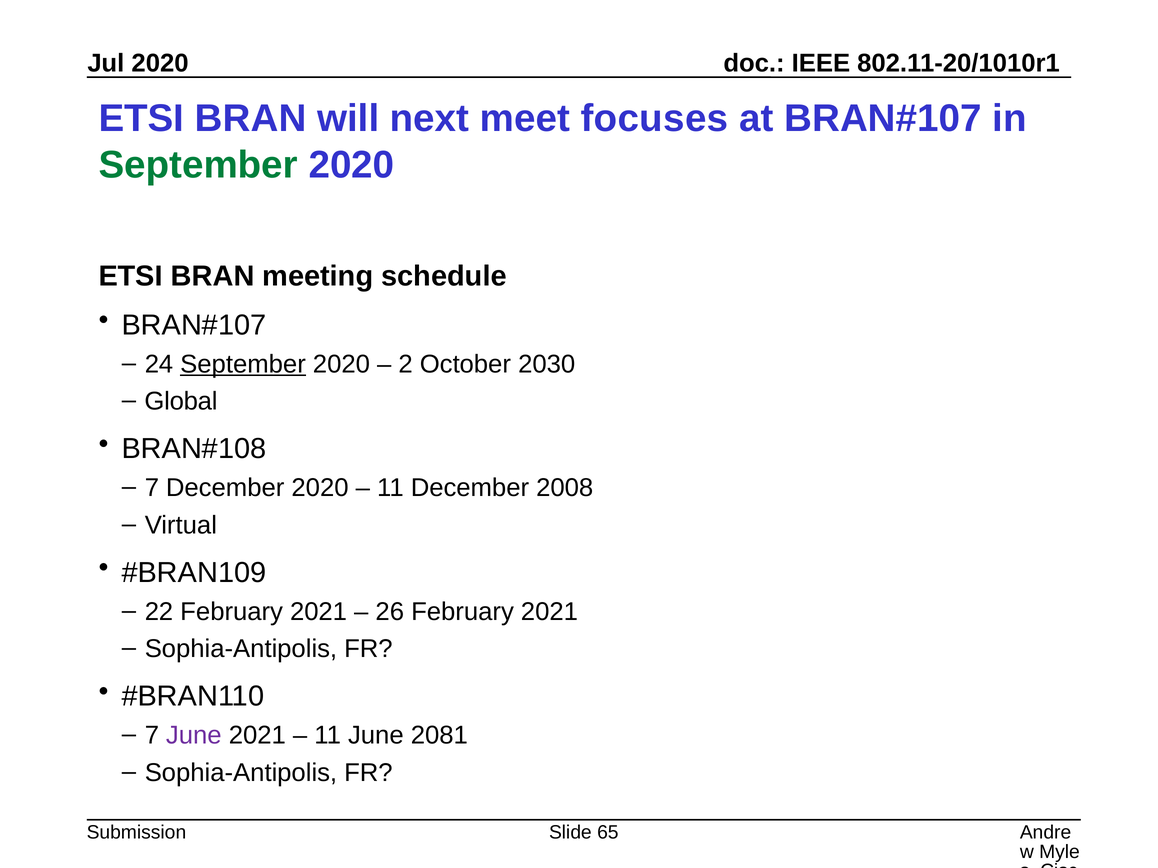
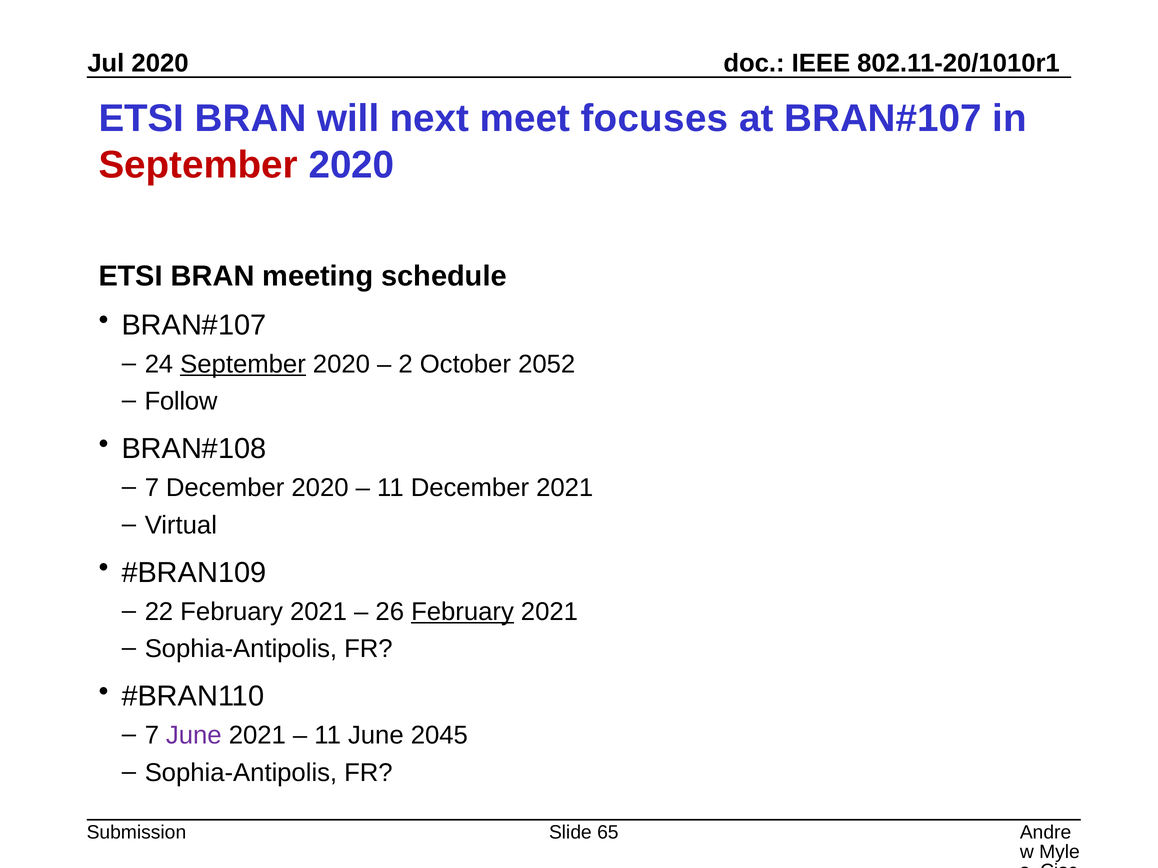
September colour: green -> red (198, 165)
2030: 2030 -> 2052 (547, 364)
Global: Global -> Follow (181, 402)
December 2008: 2008 -> 2021 (565, 488)
February underline: none -> present (463, 612)
2081: 2081 -> 2045 (439, 736)
